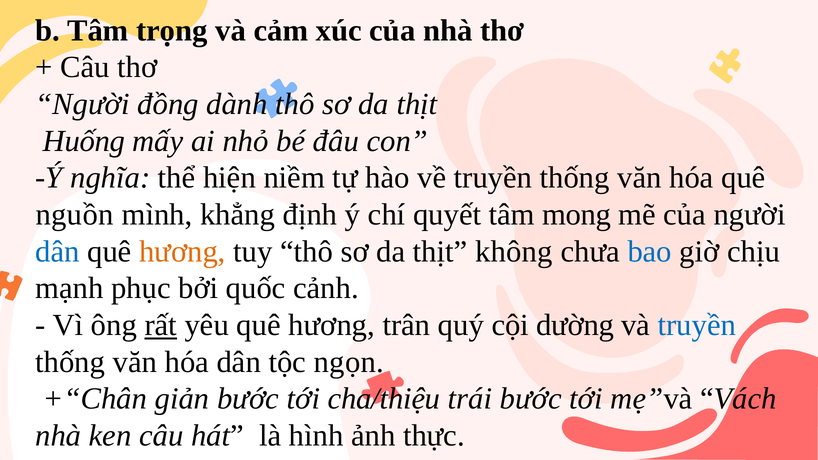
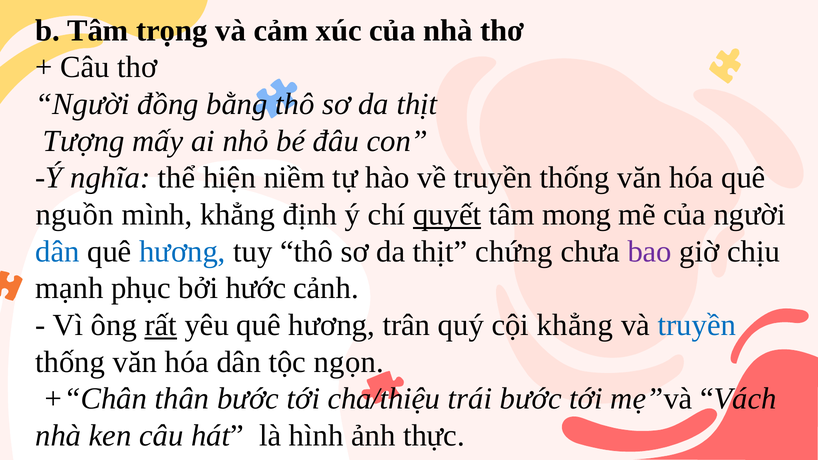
dành: dành -> bằng (237, 104)
Huống: Huống -> Tượng (84, 141)
quyết underline: none -> present (447, 215)
hương colour: orange -> blue (182, 252)
không: không -> chứng (514, 252)
bao colour: blue -> purple (650, 252)
quốc: quốc -> hước (256, 288)
cội dường: dường -> khẳng (575, 325)
giản: giản -> thân (182, 399)
